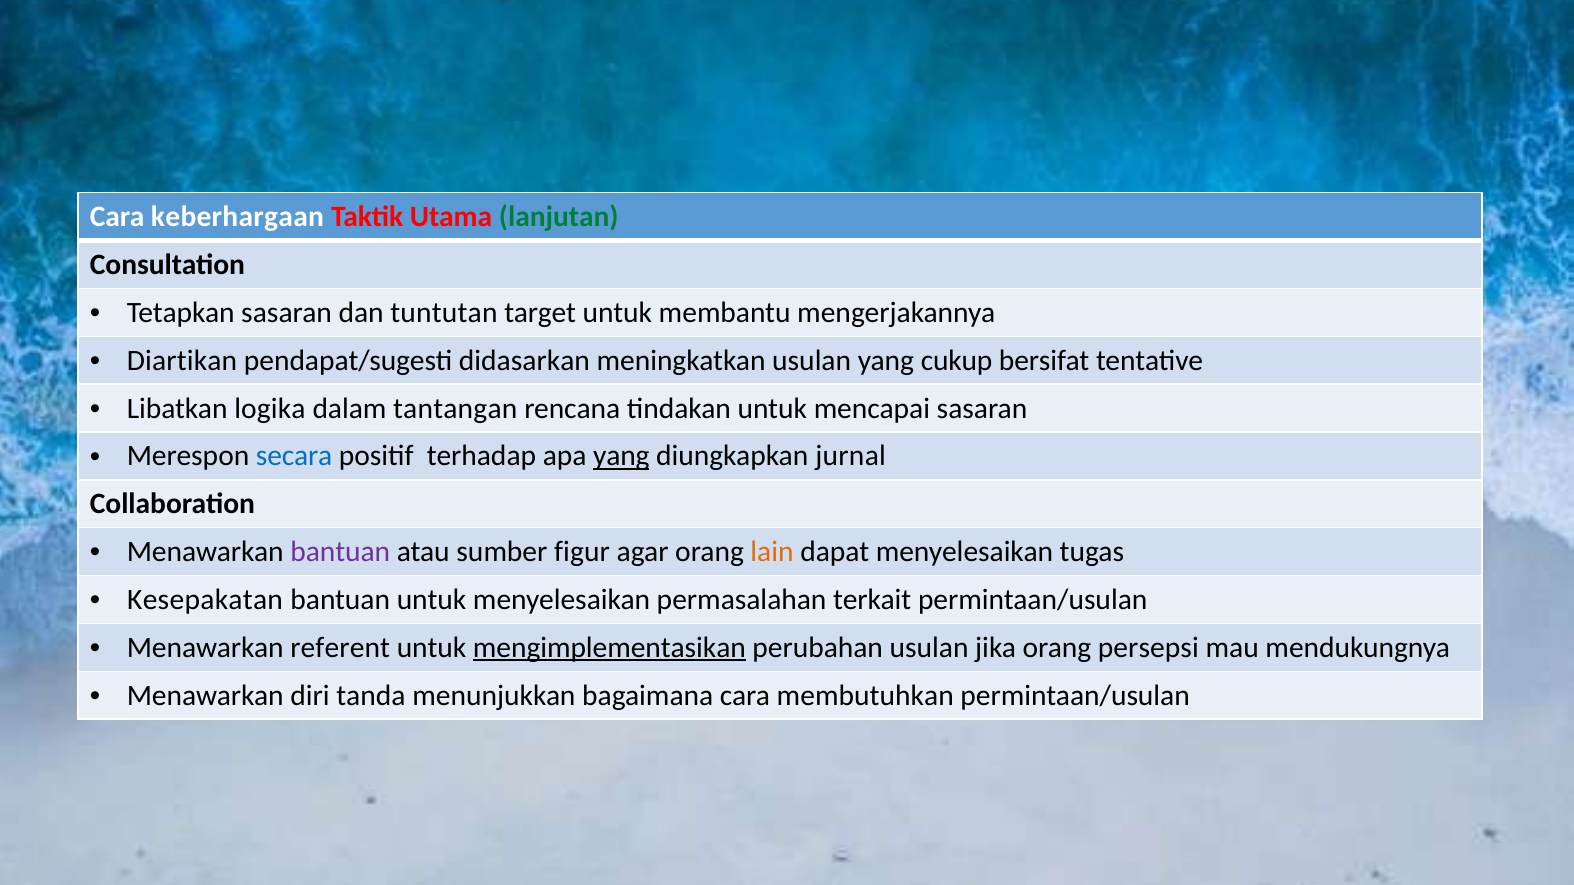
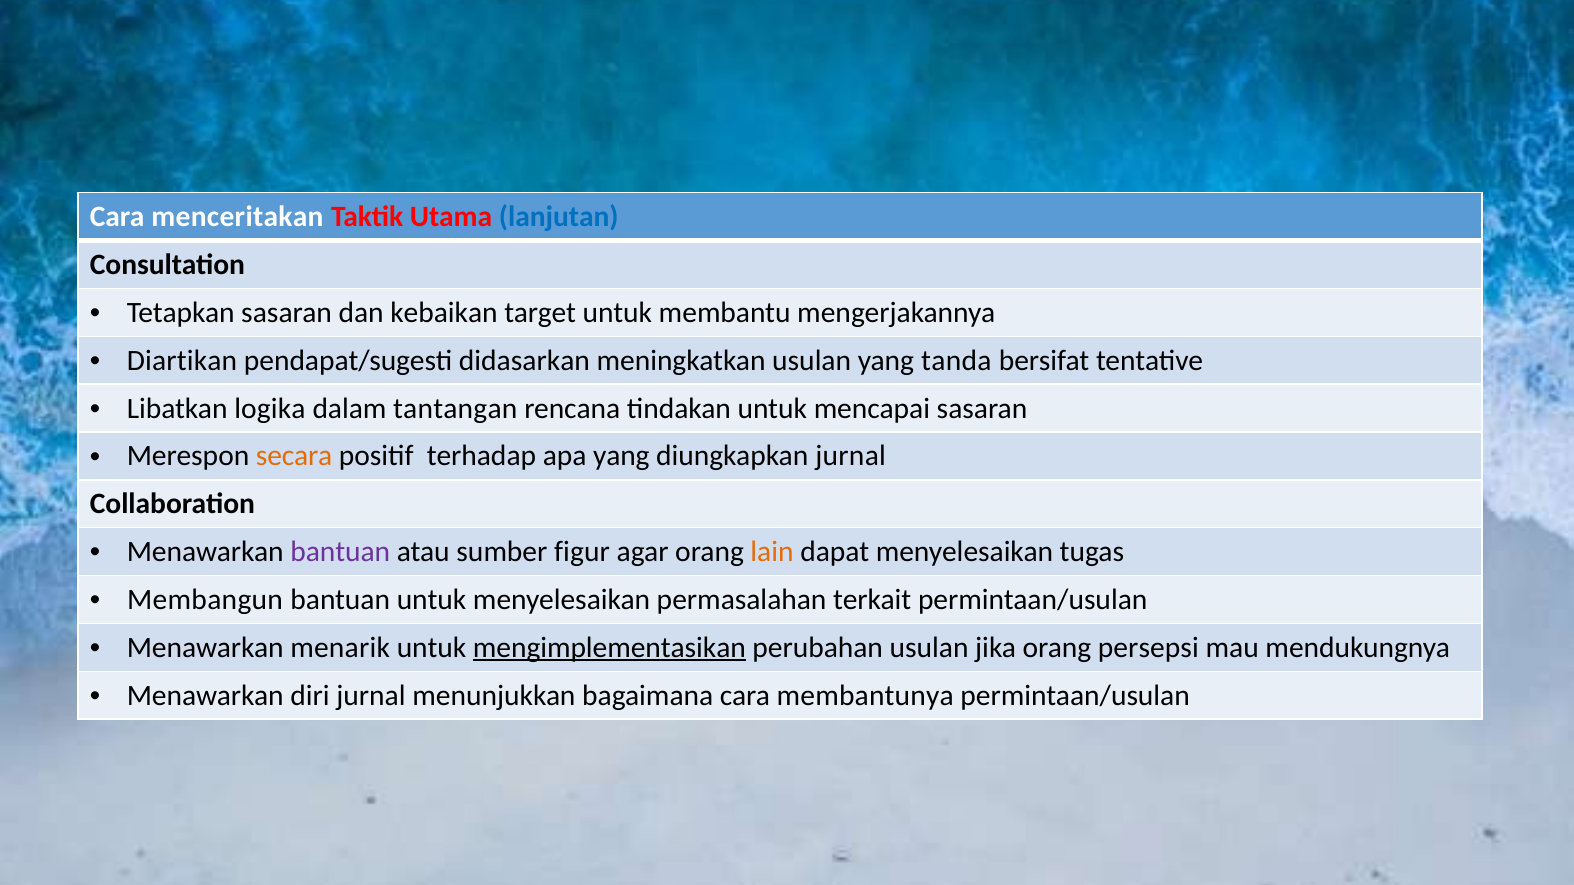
keberhargaan: keberhargaan -> menceritakan (237, 217)
lanjutan colour: green -> blue (559, 217)
tuntutan: tuntutan -> kebaikan (444, 313)
cukup: cukup -> tanda (956, 361)
secara colour: blue -> orange (294, 456)
yang underline: present -> none (621, 456)
Kesepakatan: Kesepakatan -> Membangun (205, 600)
referent: referent -> menarik (340, 648)
diri tanda: tanda -> jurnal (371, 696)
membutuhkan: membutuhkan -> membantunya (865, 696)
